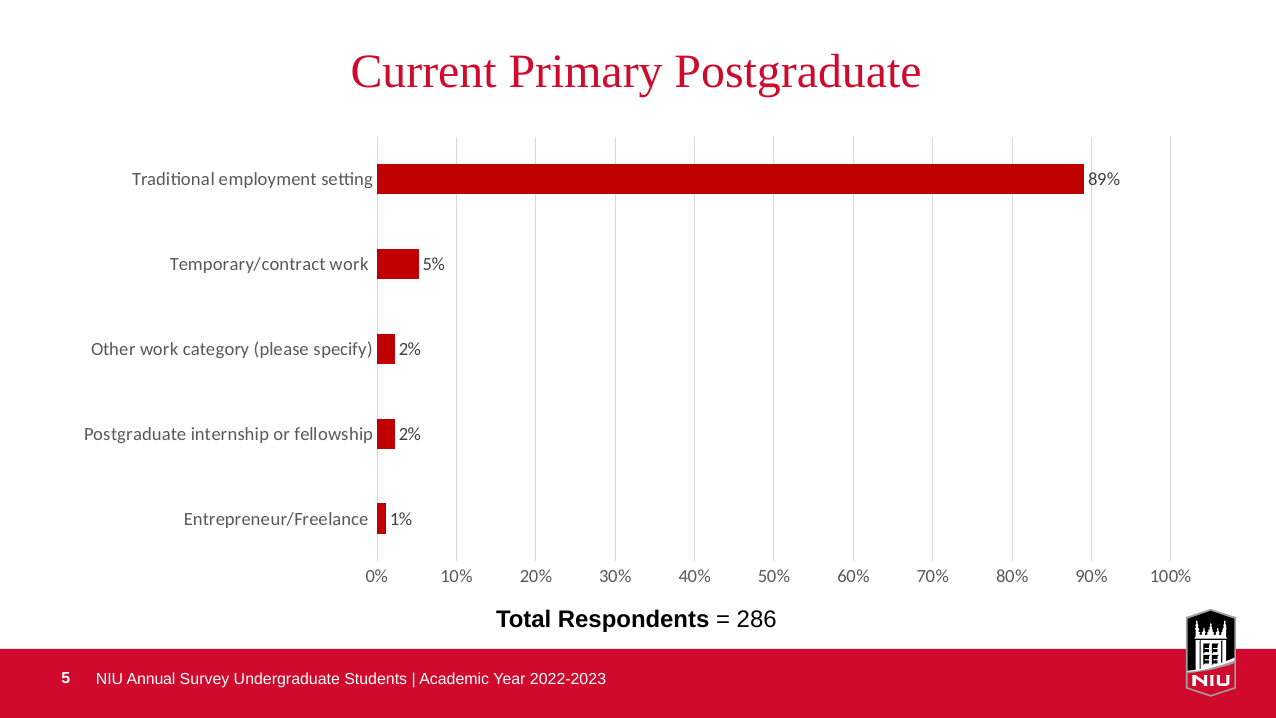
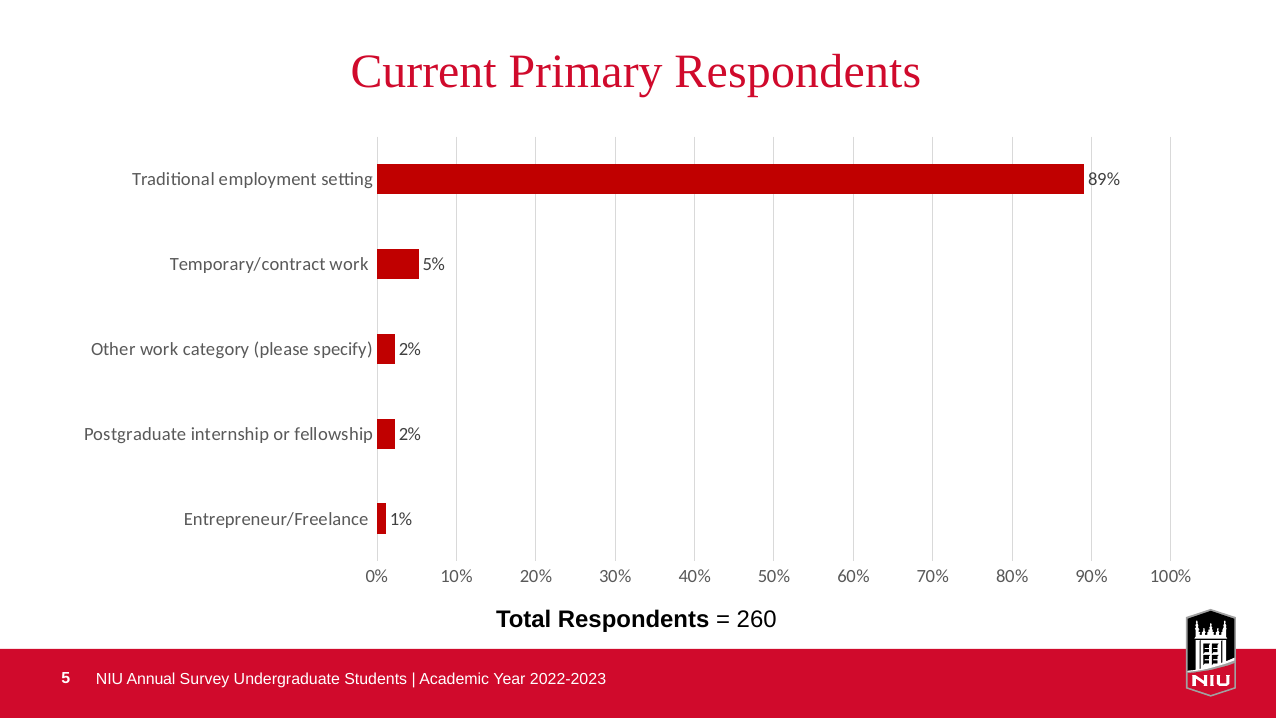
Primary Postgraduate: Postgraduate -> Respondents (798, 72)
286: 286 -> 260 (757, 619)
